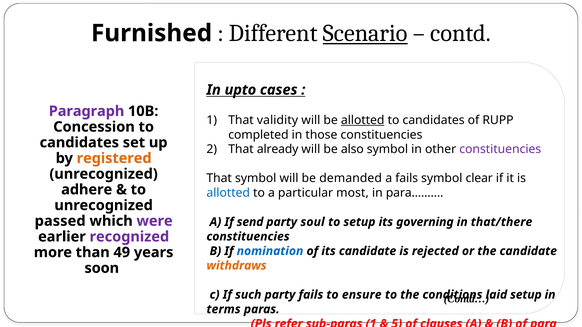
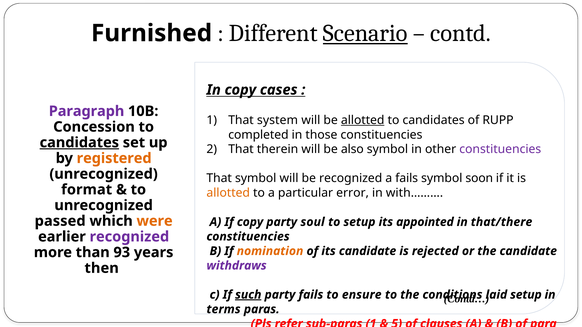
In upto: upto -> copy (240, 90)
validity: validity -> system (277, 120)
candidates underline: none -> present (79, 143)
already: already -> therein (278, 149)
be demanded: demanded -> recognized (351, 179)
clear: clear -> soon (479, 179)
adhere: adhere -> format (87, 190)
allotted colour: blue -> orange (228, 193)
most: most -> error (353, 193)
para………: para……… -> with……… (414, 193)
were colour: purple -> orange (155, 221)
If send: send -> copy (250, 222)
governing: governing -> appointed (425, 222)
nomination colour: blue -> orange (270, 251)
49: 49 -> 93 (122, 253)
withdraws colour: orange -> purple (237, 266)
soon: soon -> then (102, 268)
such underline: none -> present (248, 295)
